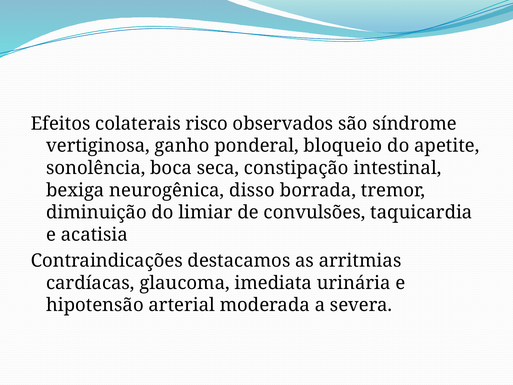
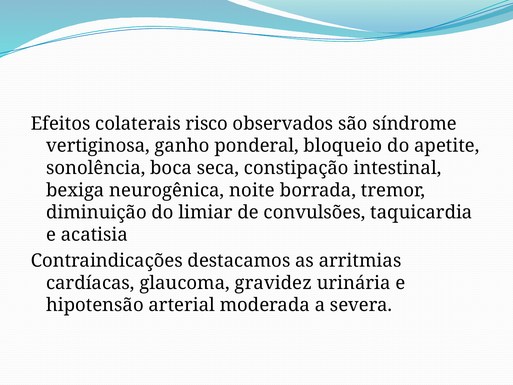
disso: disso -> noite (252, 190)
imediata: imediata -> gravidez (273, 283)
